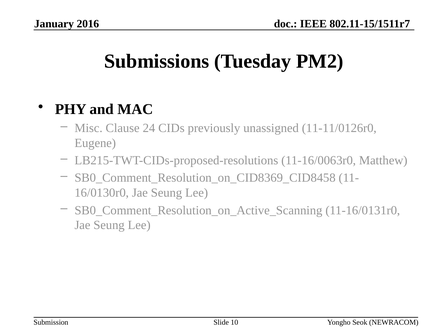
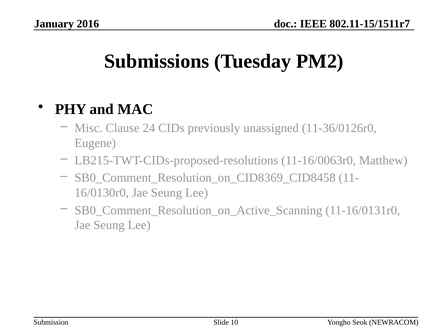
11-11/0126r0: 11-11/0126r0 -> 11-36/0126r0 (339, 128)
